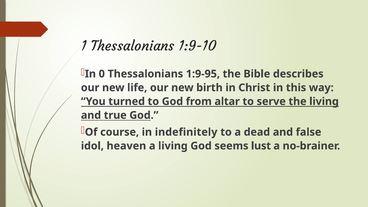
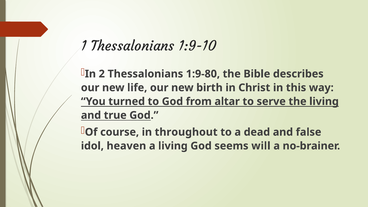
0: 0 -> 2 (102, 74)
1:9-95: 1:9-95 -> 1:9-80 (203, 74)
indefinitely: indefinitely -> throughout (186, 132)
lust: lust -> will (261, 146)
